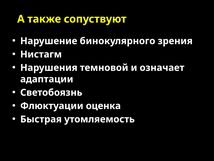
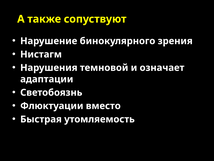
оценка: оценка -> вместо (103, 106)
